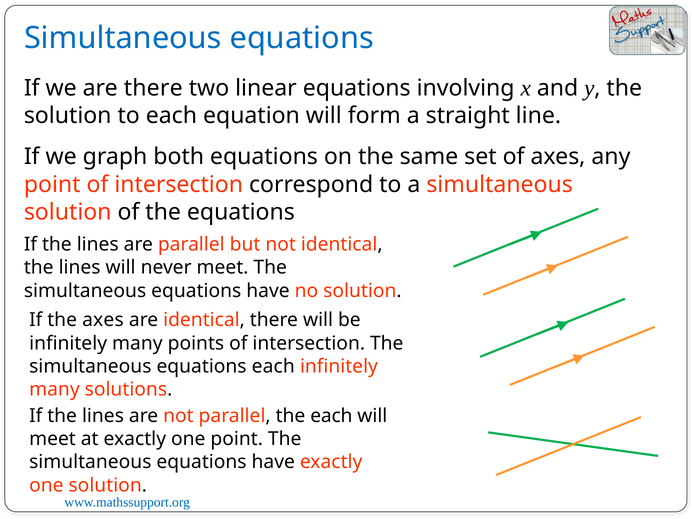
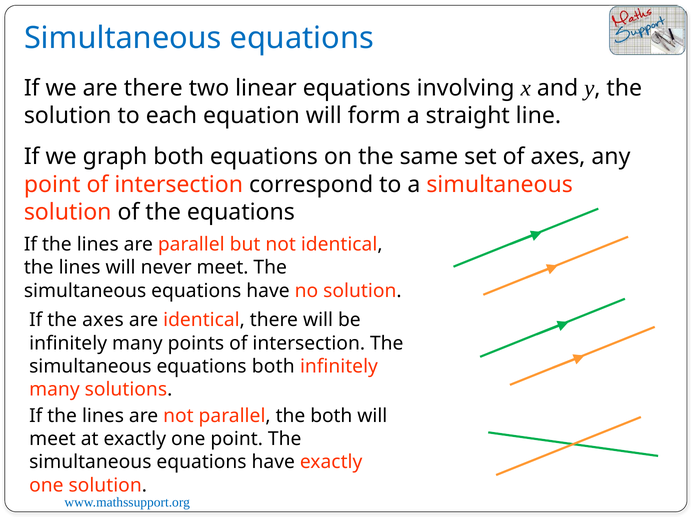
equations each: each -> both (273, 366)
the each: each -> both (331, 416)
